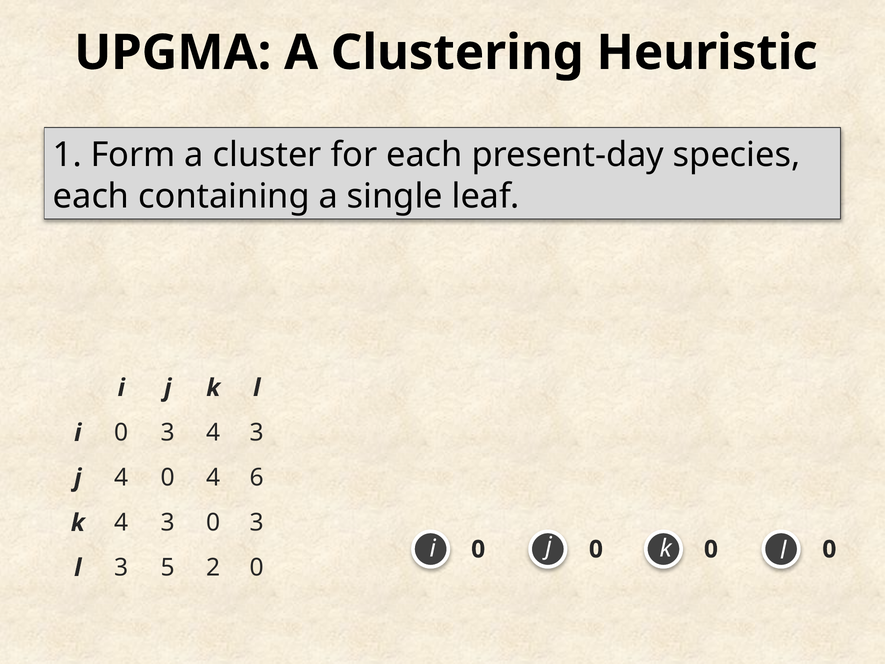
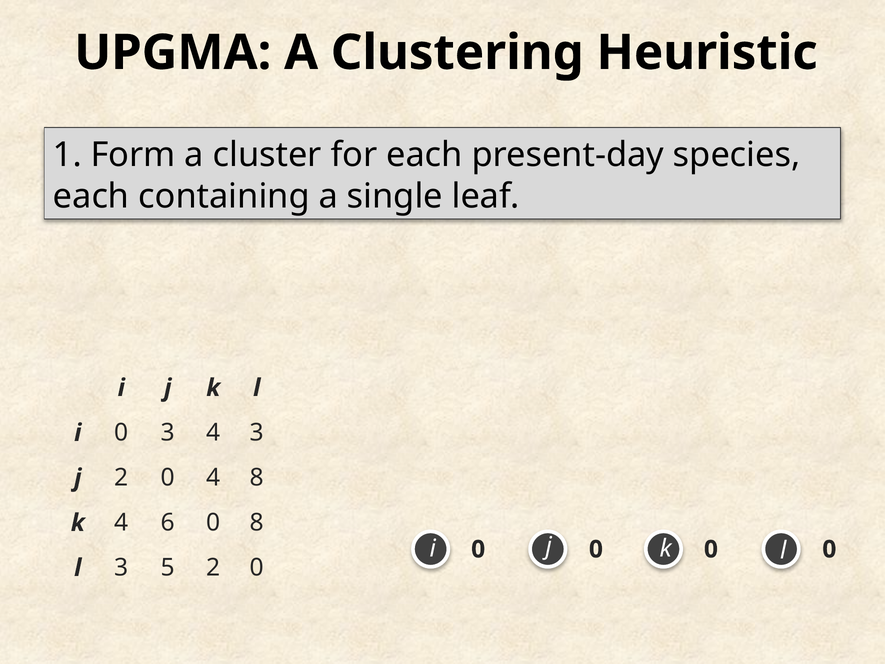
j 4: 4 -> 2 (121, 478)
4 6: 6 -> 8 (257, 478)
k 4 3: 3 -> 6 (168, 523)
3: 3 -> 8 (257, 523)
